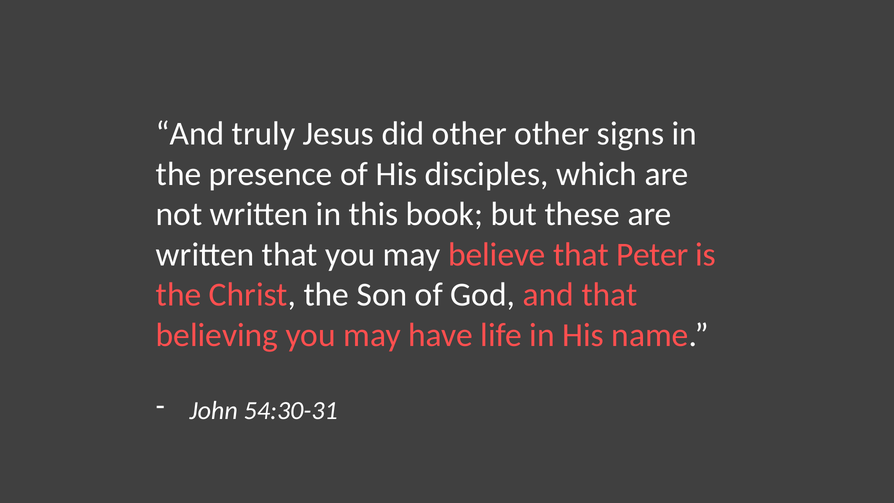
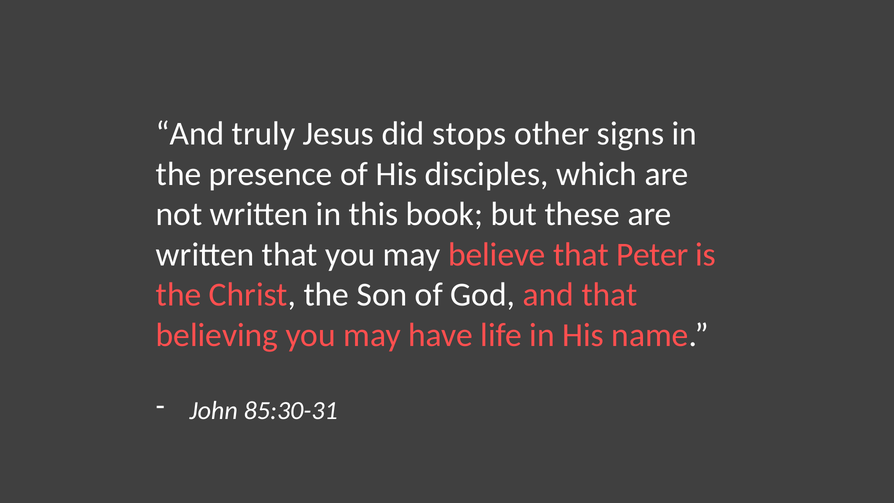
did other: other -> stops (469, 134)
54:30-31: 54:30-31 -> 85:30-31 (291, 410)
